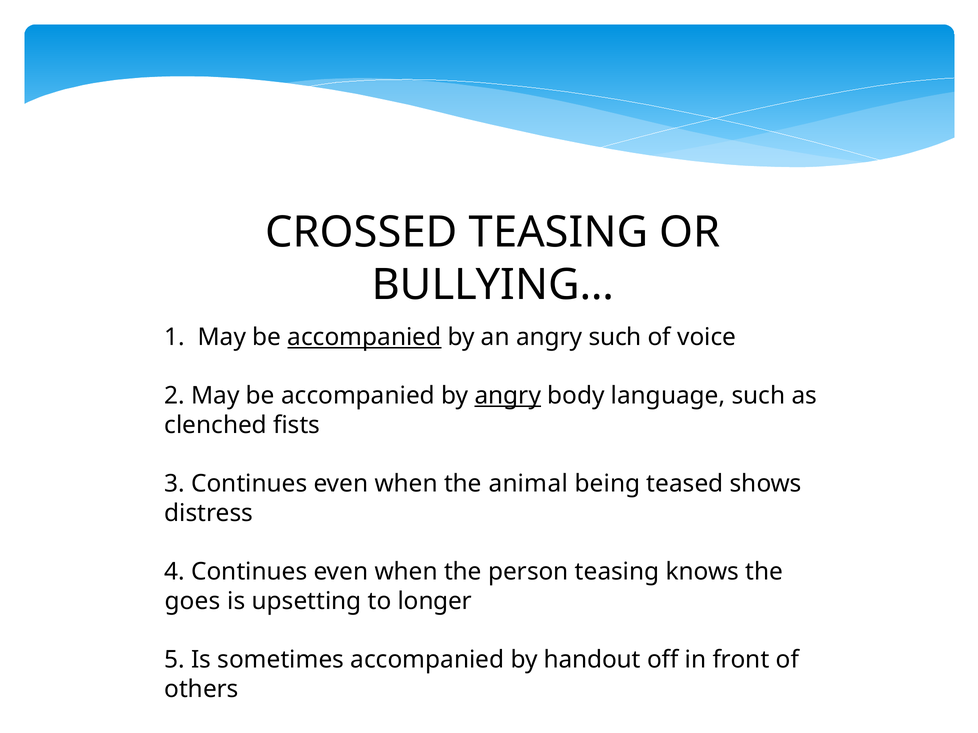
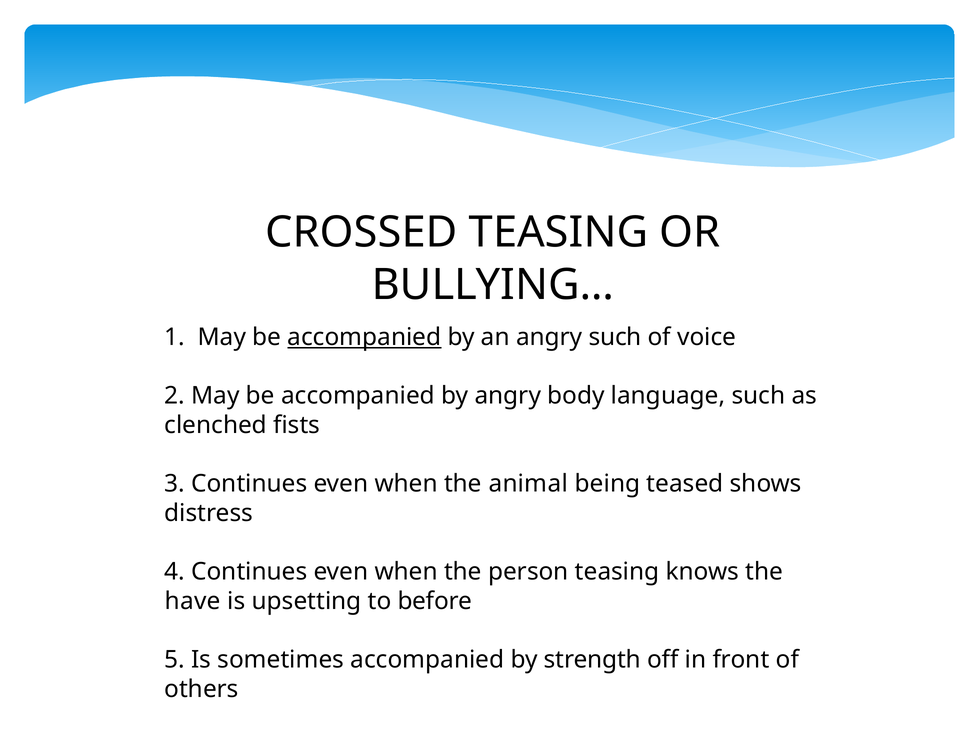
angry underline: present -> none (508, 396)
goes: goes -> have (193, 601)
longer: longer -> before (435, 601)
handout: handout -> strength (592, 660)
